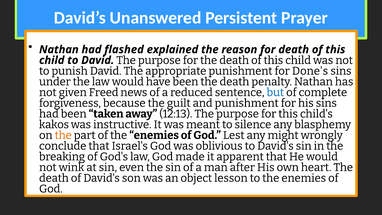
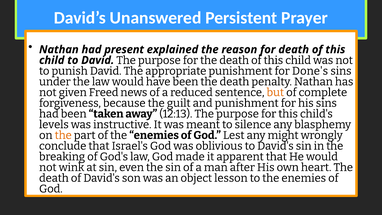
flashed: flashed -> present (124, 50)
but colour: blue -> orange (275, 92)
kakos: kakos -> levels (54, 124)
